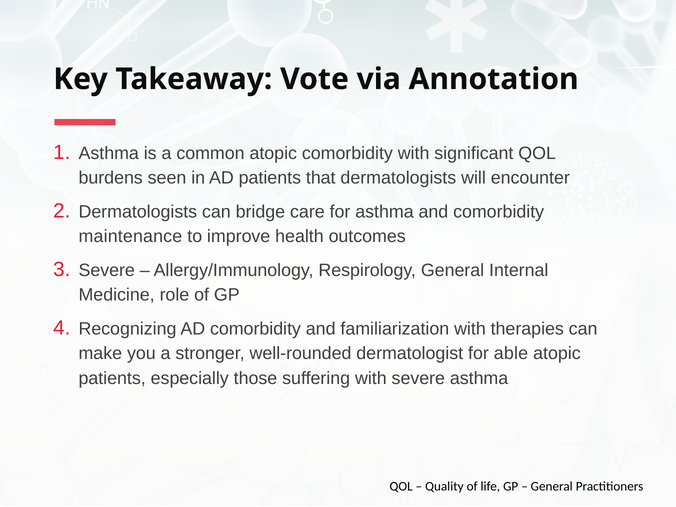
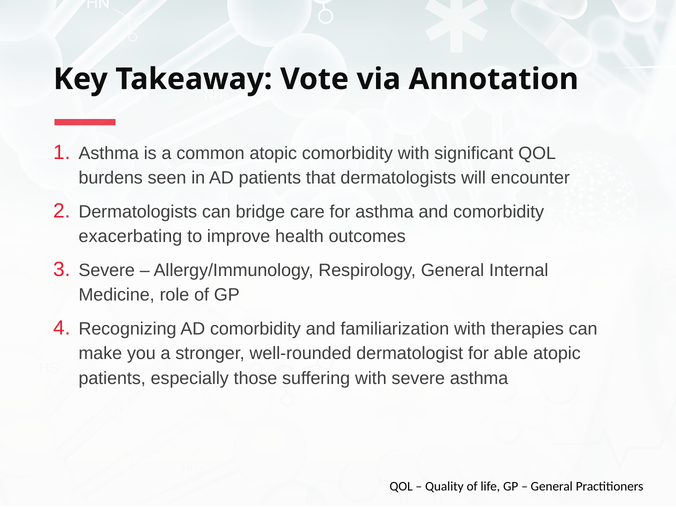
maintenance: maintenance -> exacerbating (130, 237)
